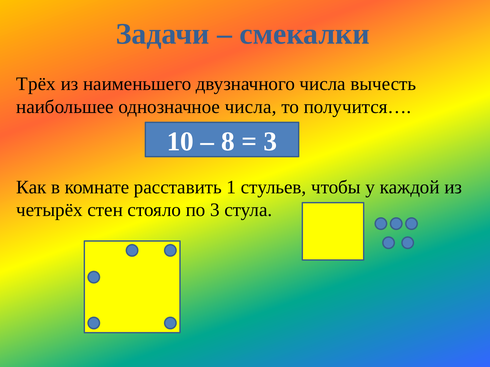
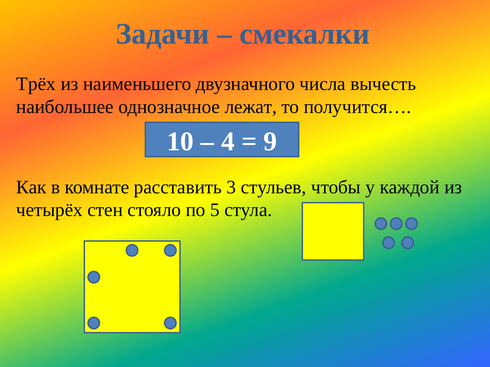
однозначное числа: числа -> лежат (251, 107)
8: 8 -> 4 (228, 142)
3: 3 -> 9 (270, 142)
1: 1 -> 3 (231, 187)
по 3: 3 -> 5 (215, 210)
